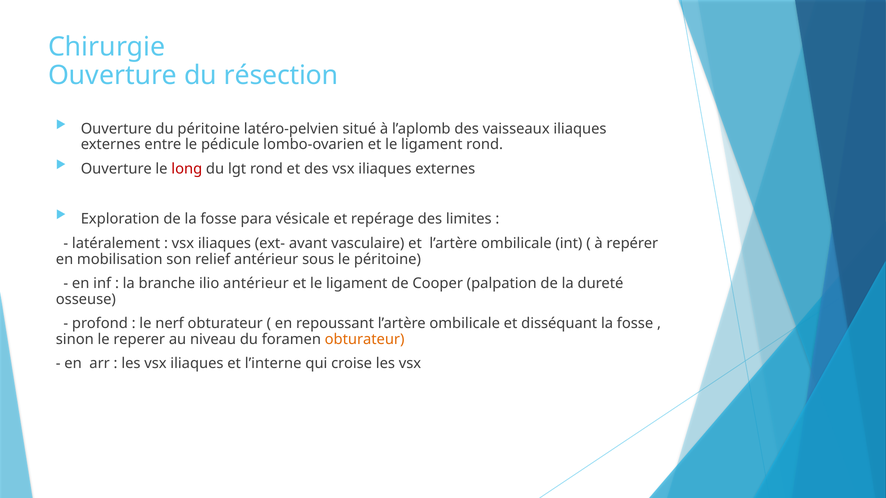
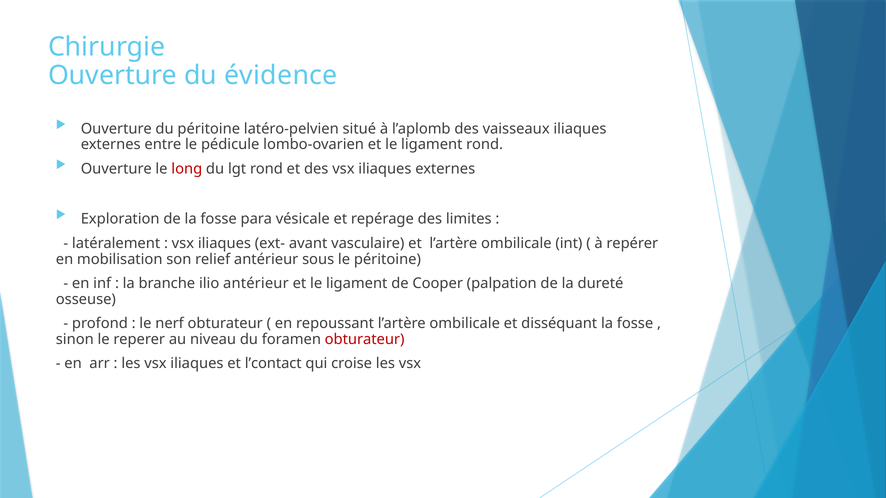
résection: résection -> évidence (281, 76)
obturateur colour: orange -> red (365, 340)
l’interne: l’interne -> l’contact (273, 364)
